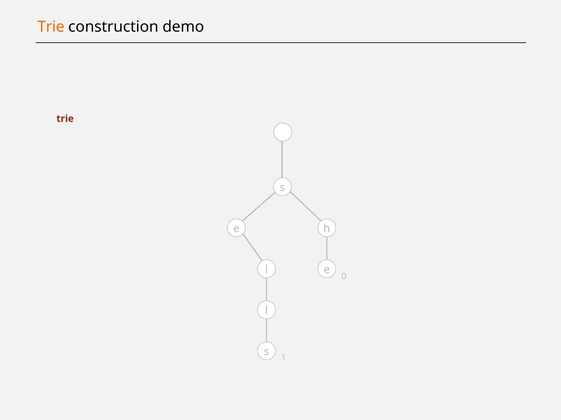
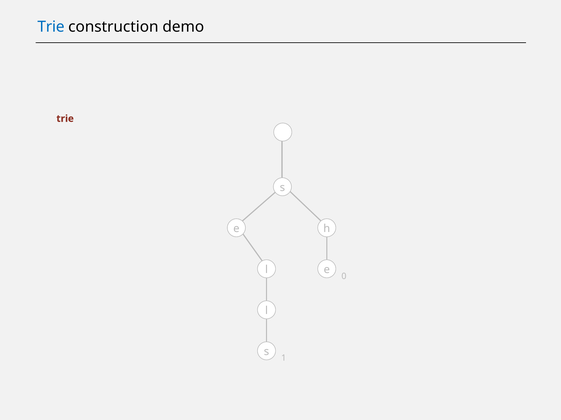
Trie colour: orange -> blue (51, 27)
